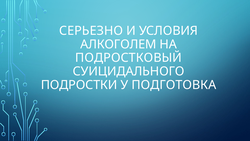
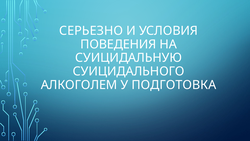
АЛКОГОЛЕМ: АЛКОГОЛЕМ -> ПОВЕДЕНИЯ (118, 44)
ПОДРОСТКОВЫЙ: ПОДРОСТКОВЫЙ -> СУИЦИДАЛЬНУЮ (129, 58)
ПОДРОСТКИ: ПОДРОСТКИ -> АЛКОГОЛЕМ (79, 85)
